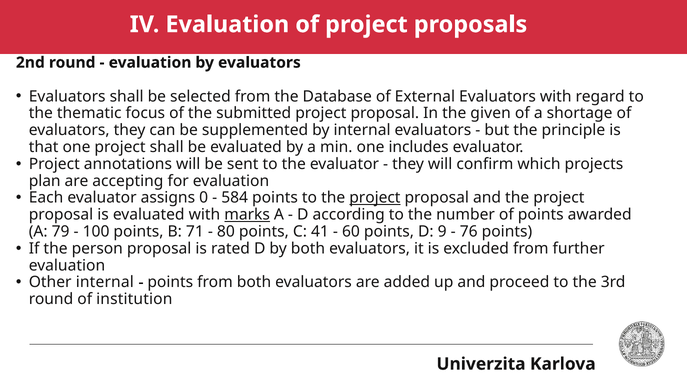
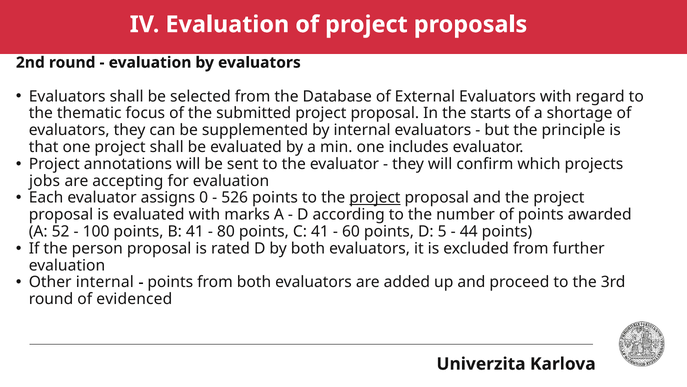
given: given -> starts (491, 113)
plan: plan -> jobs (45, 181)
584: 584 -> 526 (235, 197)
marks underline: present -> none (247, 214)
79: 79 -> 52 (61, 231)
B 71: 71 -> 41 (195, 231)
9: 9 -> 5 (442, 231)
76: 76 -> 44 (469, 231)
institution: institution -> evidenced (134, 299)
